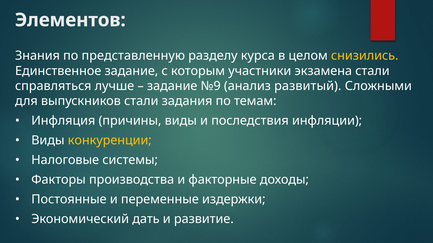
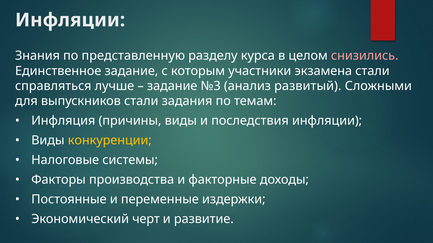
Элементов: Элементов -> Инфляции (70, 20)
снизились colour: yellow -> pink (365, 56)
№9: №9 -> №3 (211, 86)
дать: дать -> черт (146, 219)
